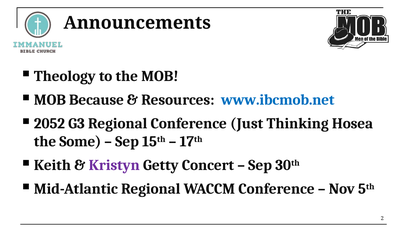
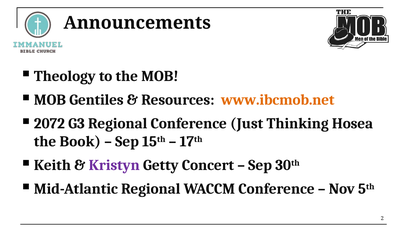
Because: Because -> Gentiles (96, 100)
www.ibcmob.net colour: blue -> orange (278, 100)
2052: 2052 -> 2072 (49, 123)
Some: Some -> Book (80, 142)
